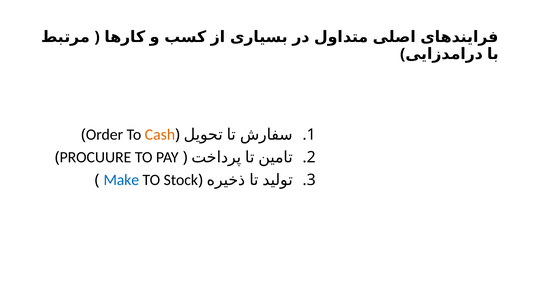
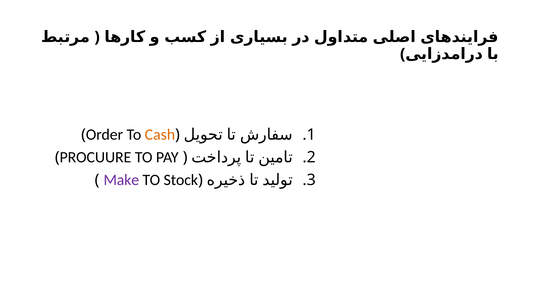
Make colour: blue -> purple (121, 180)
